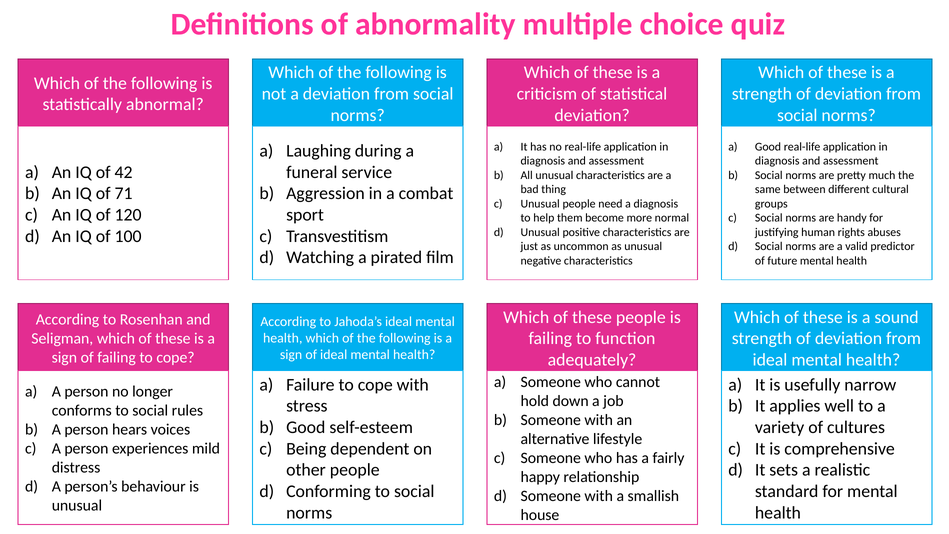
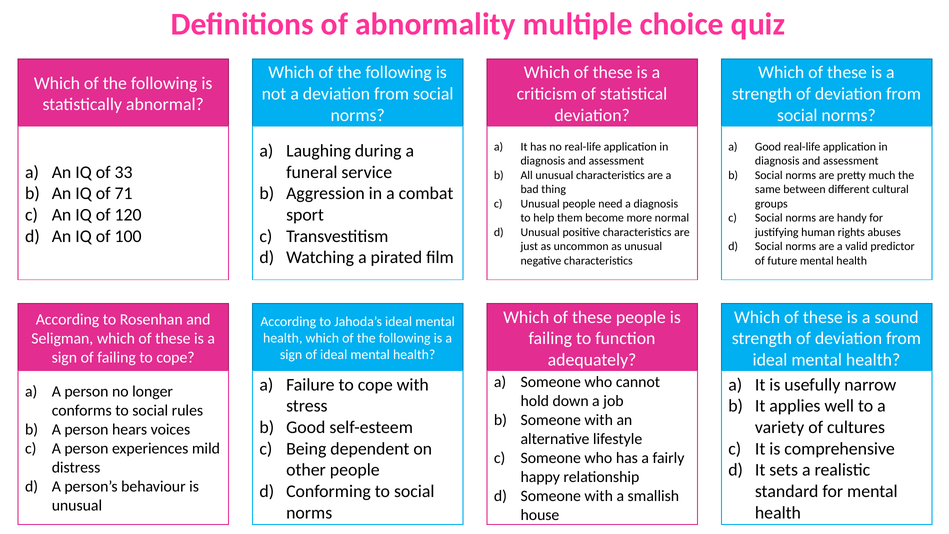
42: 42 -> 33 (124, 172)
